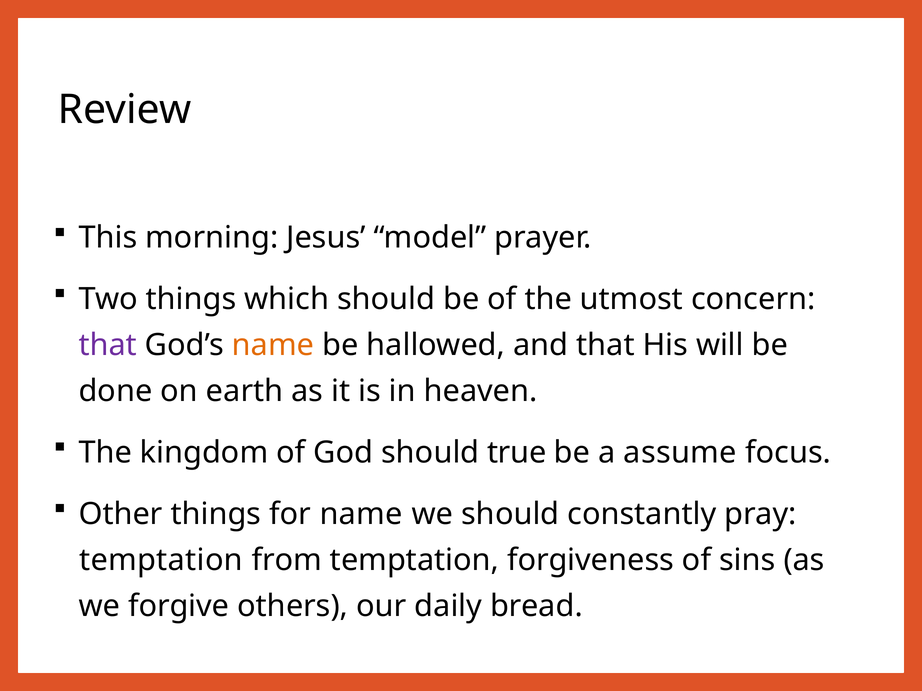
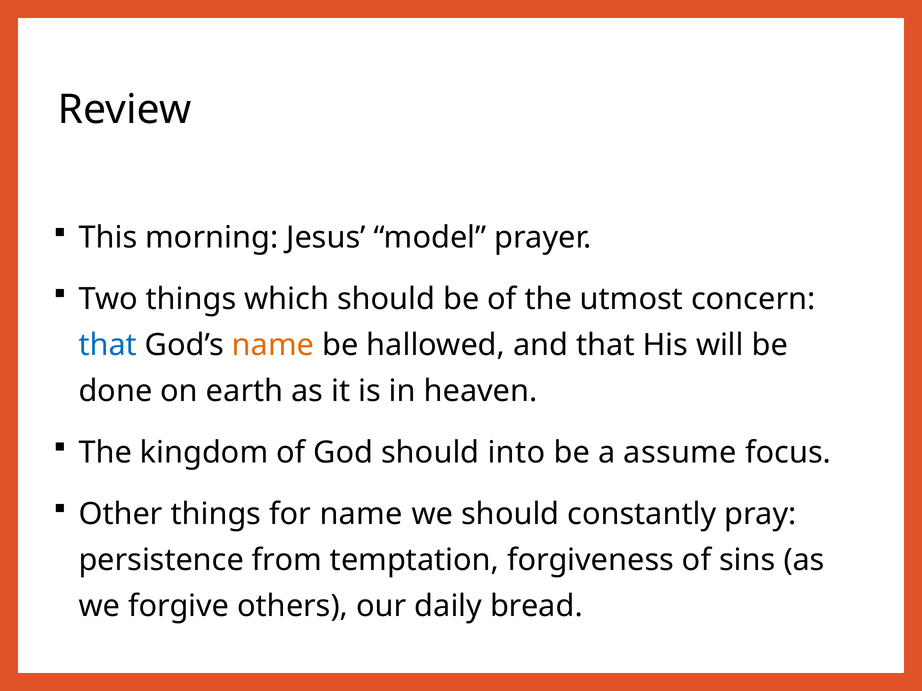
that colour: purple -> blue (108, 345)
true: true -> into (516, 453)
temptation: temptation -> persistence (161, 560)
